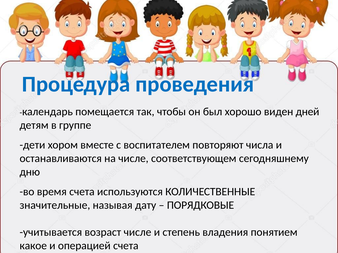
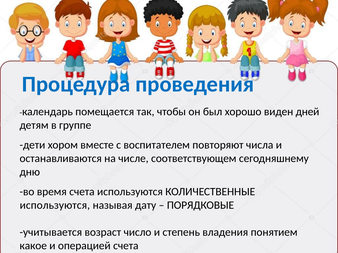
значительные: значительные -> используются (55, 206)
возраст числе: числе -> число (137, 233)
